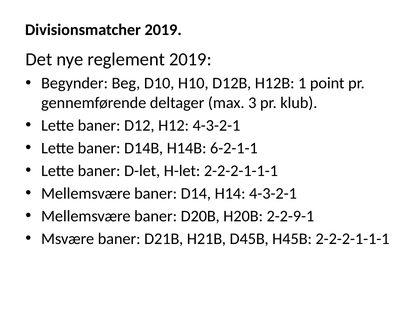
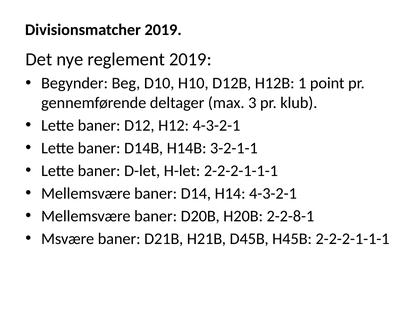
6-2-1-1: 6-2-1-1 -> 3-2-1-1 (234, 148)
2-2-9-1: 2-2-9-1 -> 2-2-8-1 (290, 216)
